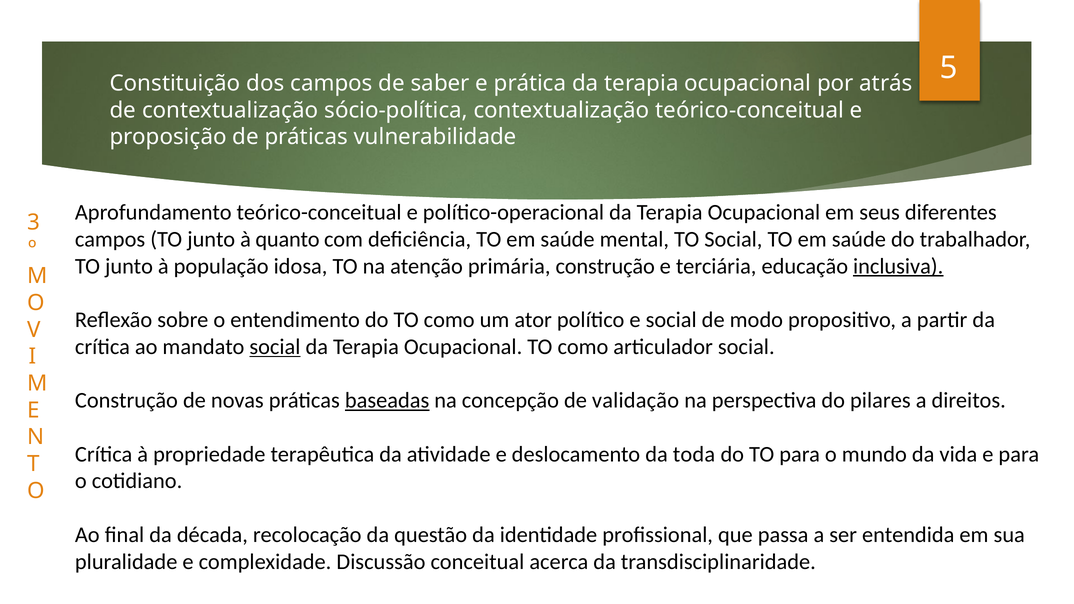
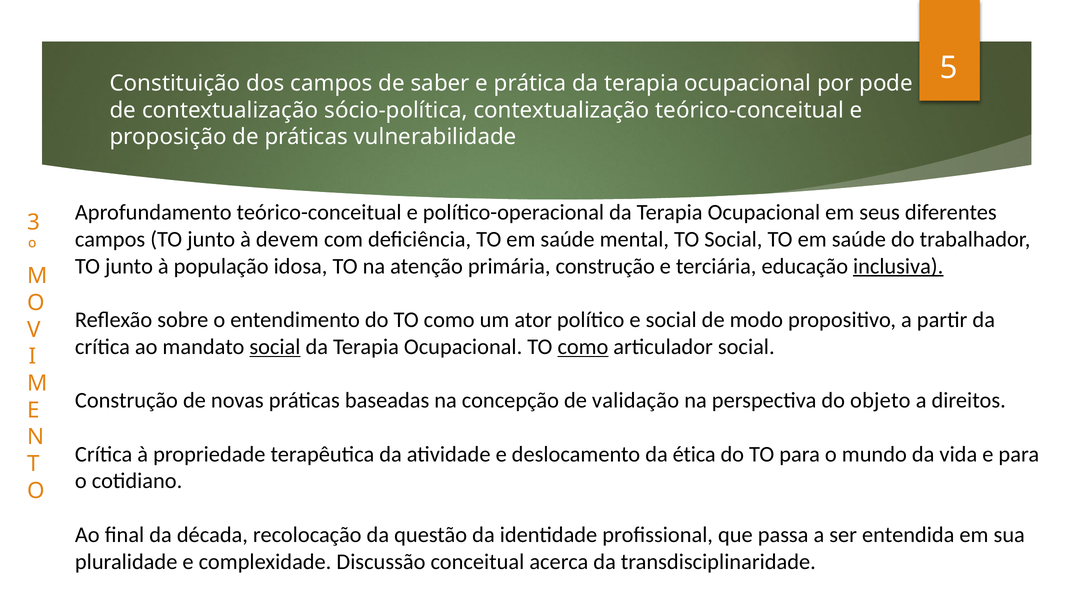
atrás: atrás -> pode (886, 83)
quanto: quanto -> devem (287, 239)
como underline: none -> present (583, 347)
baseadas underline: present -> none (387, 401)
pilares: pilares -> objeto (880, 401)
toda: toda -> ética (694, 454)
